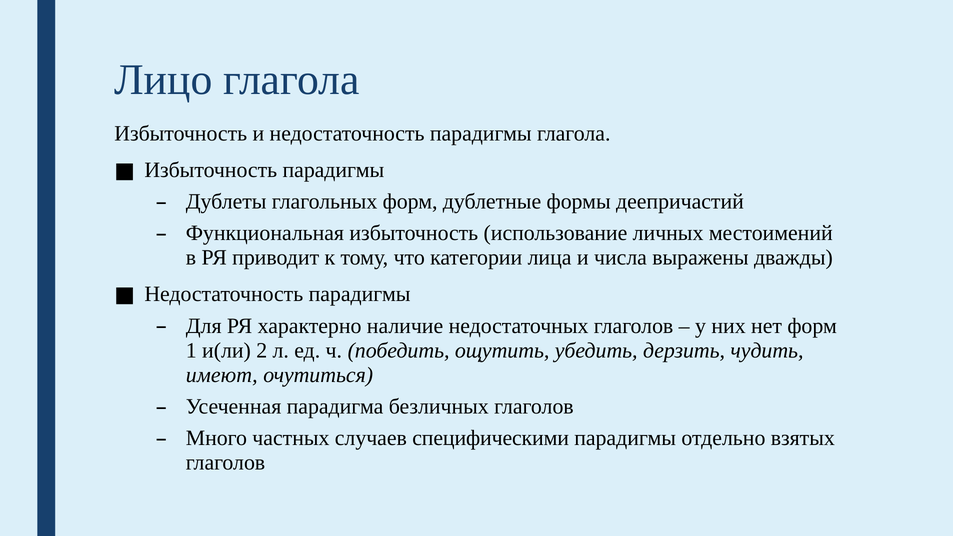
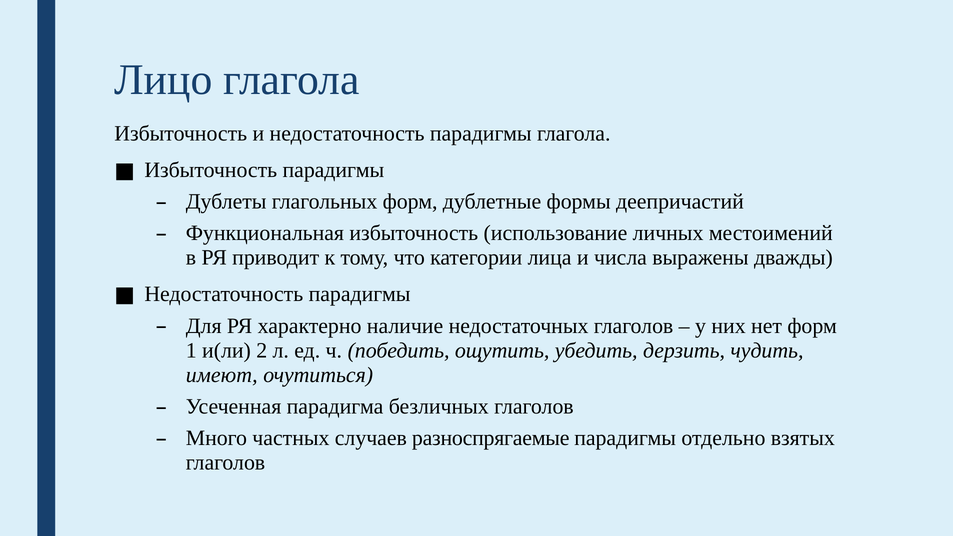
специфическими: специфическими -> разноспрягаемые (491, 438)
